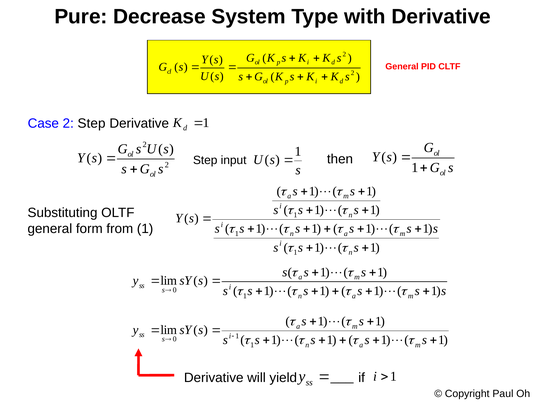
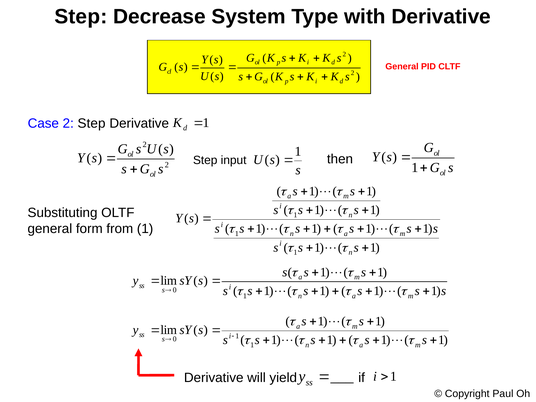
Pure: Pure -> Step (81, 17)
